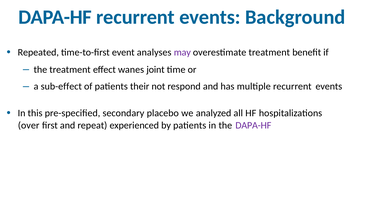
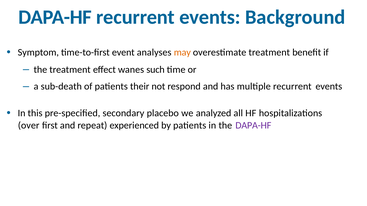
Repeated: Repeated -> Symptom (38, 53)
may colour: purple -> orange (182, 53)
joint: joint -> such (156, 70)
sub-effect: sub-effect -> sub-death (61, 87)
